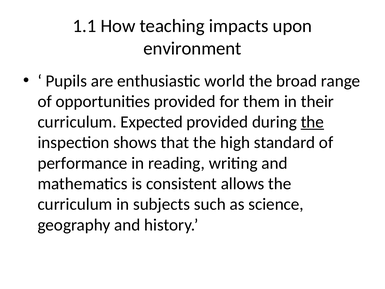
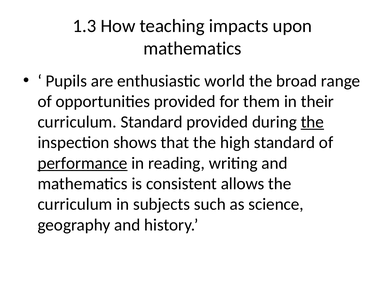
1.1: 1.1 -> 1.3 (84, 26)
environment: environment -> mathematics (192, 48)
curriculum Expected: Expected -> Standard (152, 122)
performance underline: none -> present (83, 163)
